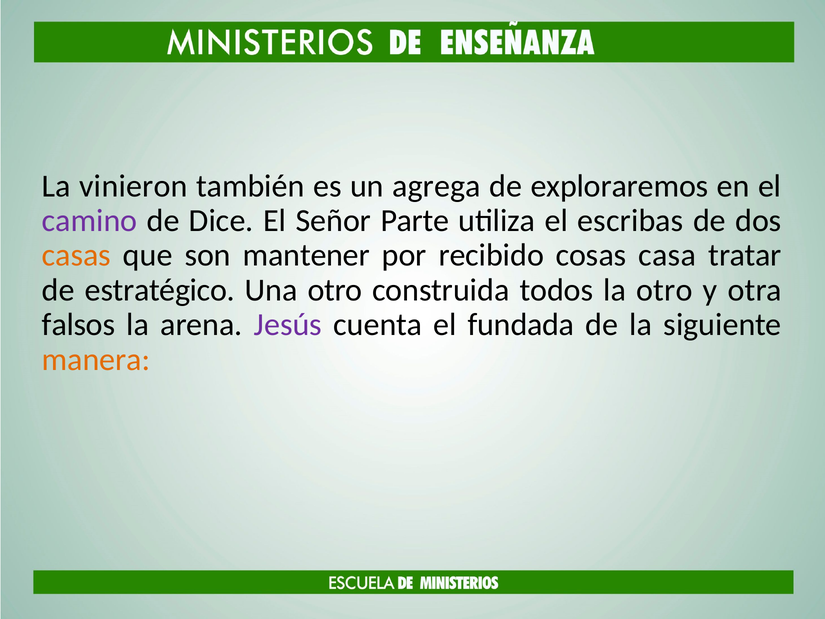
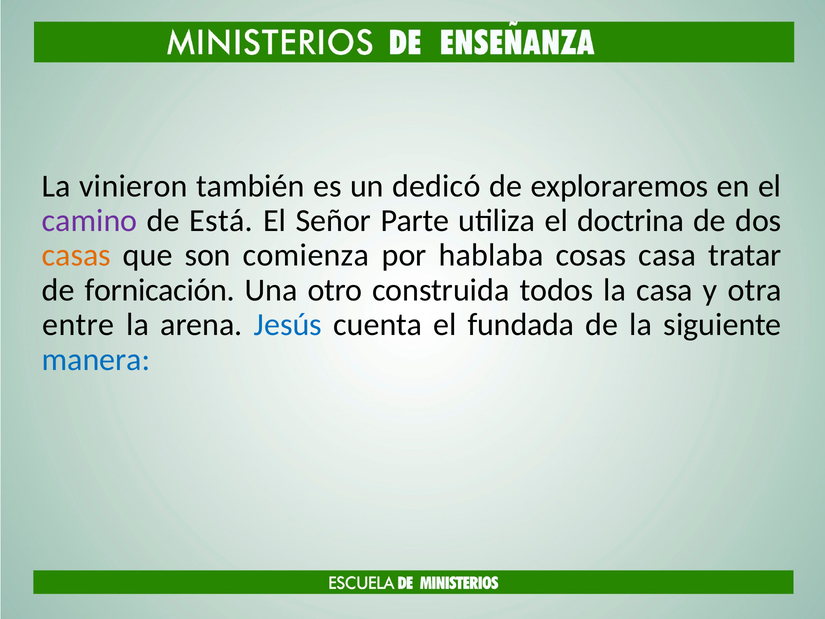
agrega: agrega -> dedicó (436, 186)
Dice: Dice -> Está (221, 221)
escribas: escribas -> doctrina (631, 221)
mantener: mantener -> comienza (306, 255)
recibido: recibido -> hablaba (491, 255)
estratégico: estratégico -> fornicación (160, 290)
la otro: otro -> casa (665, 290)
falsos: falsos -> entre (78, 325)
Jesús colour: purple -> blue (288, 325)
manera colour: orange -> blue (96, 359)
